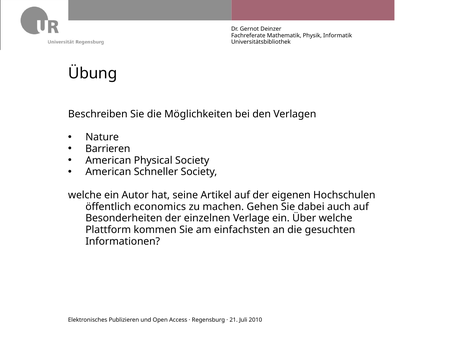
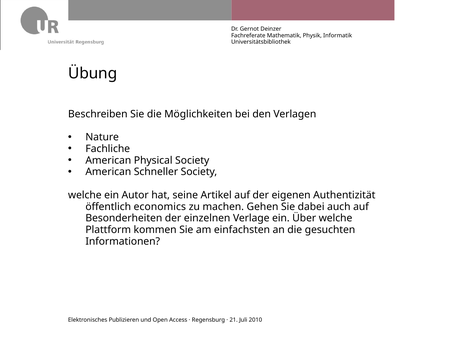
Barrieren: Barrieren -> Fachliche (108, 149)
Hochschulen: Hochschulen -> Authentizität (344, 195)
